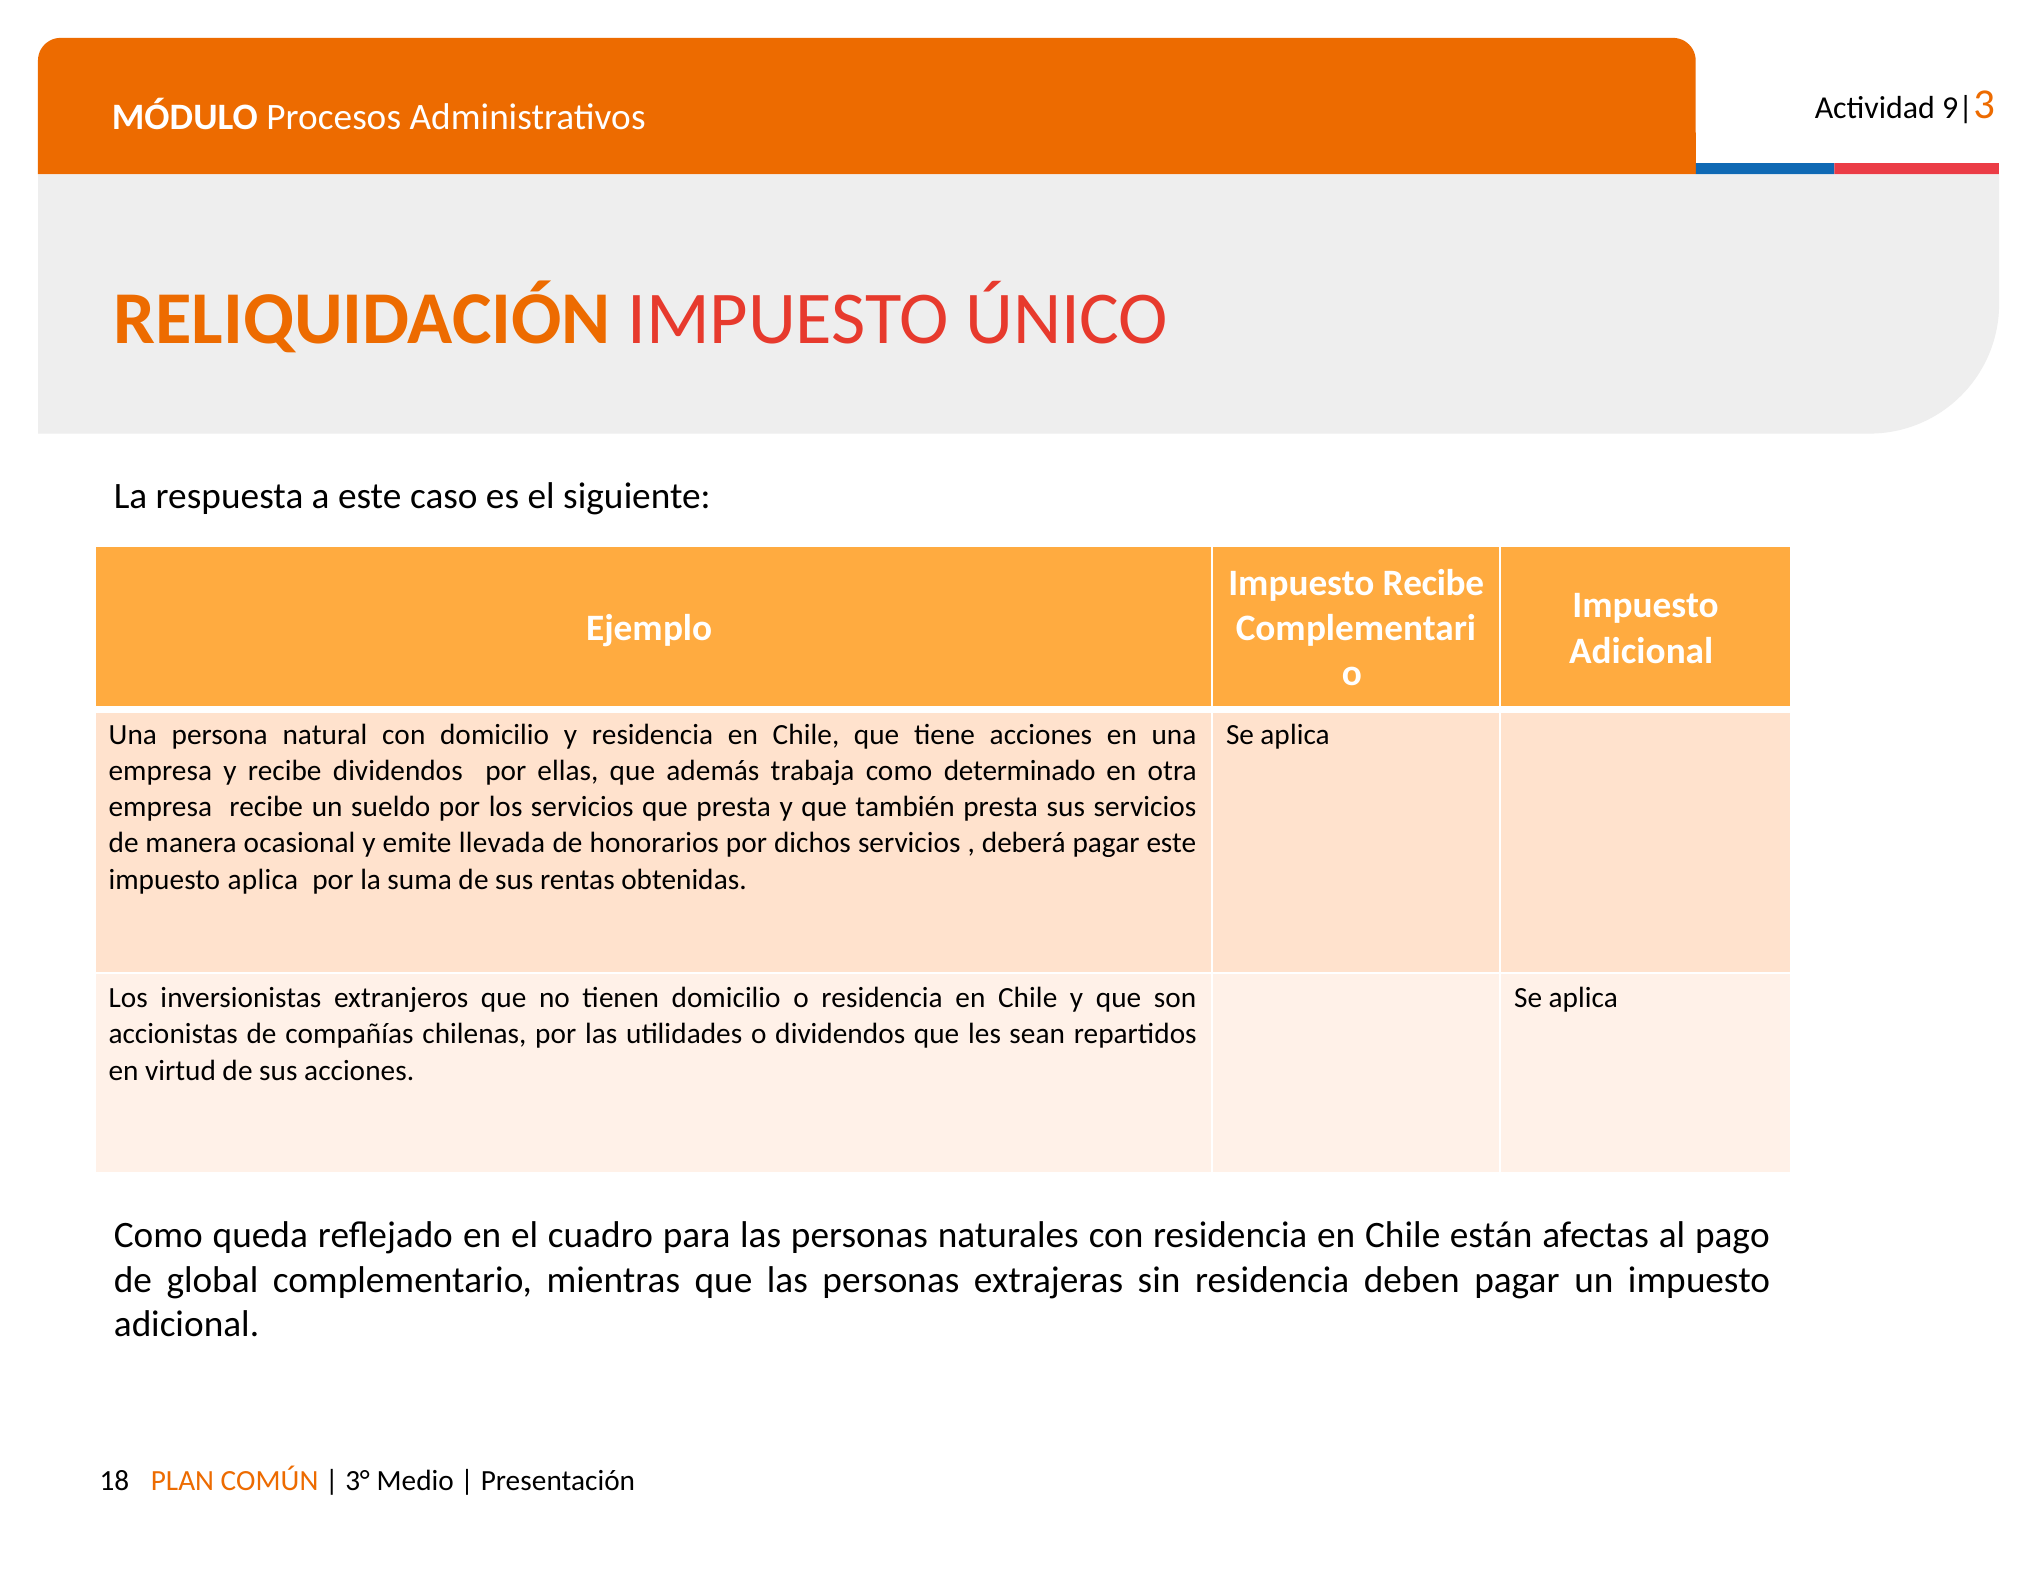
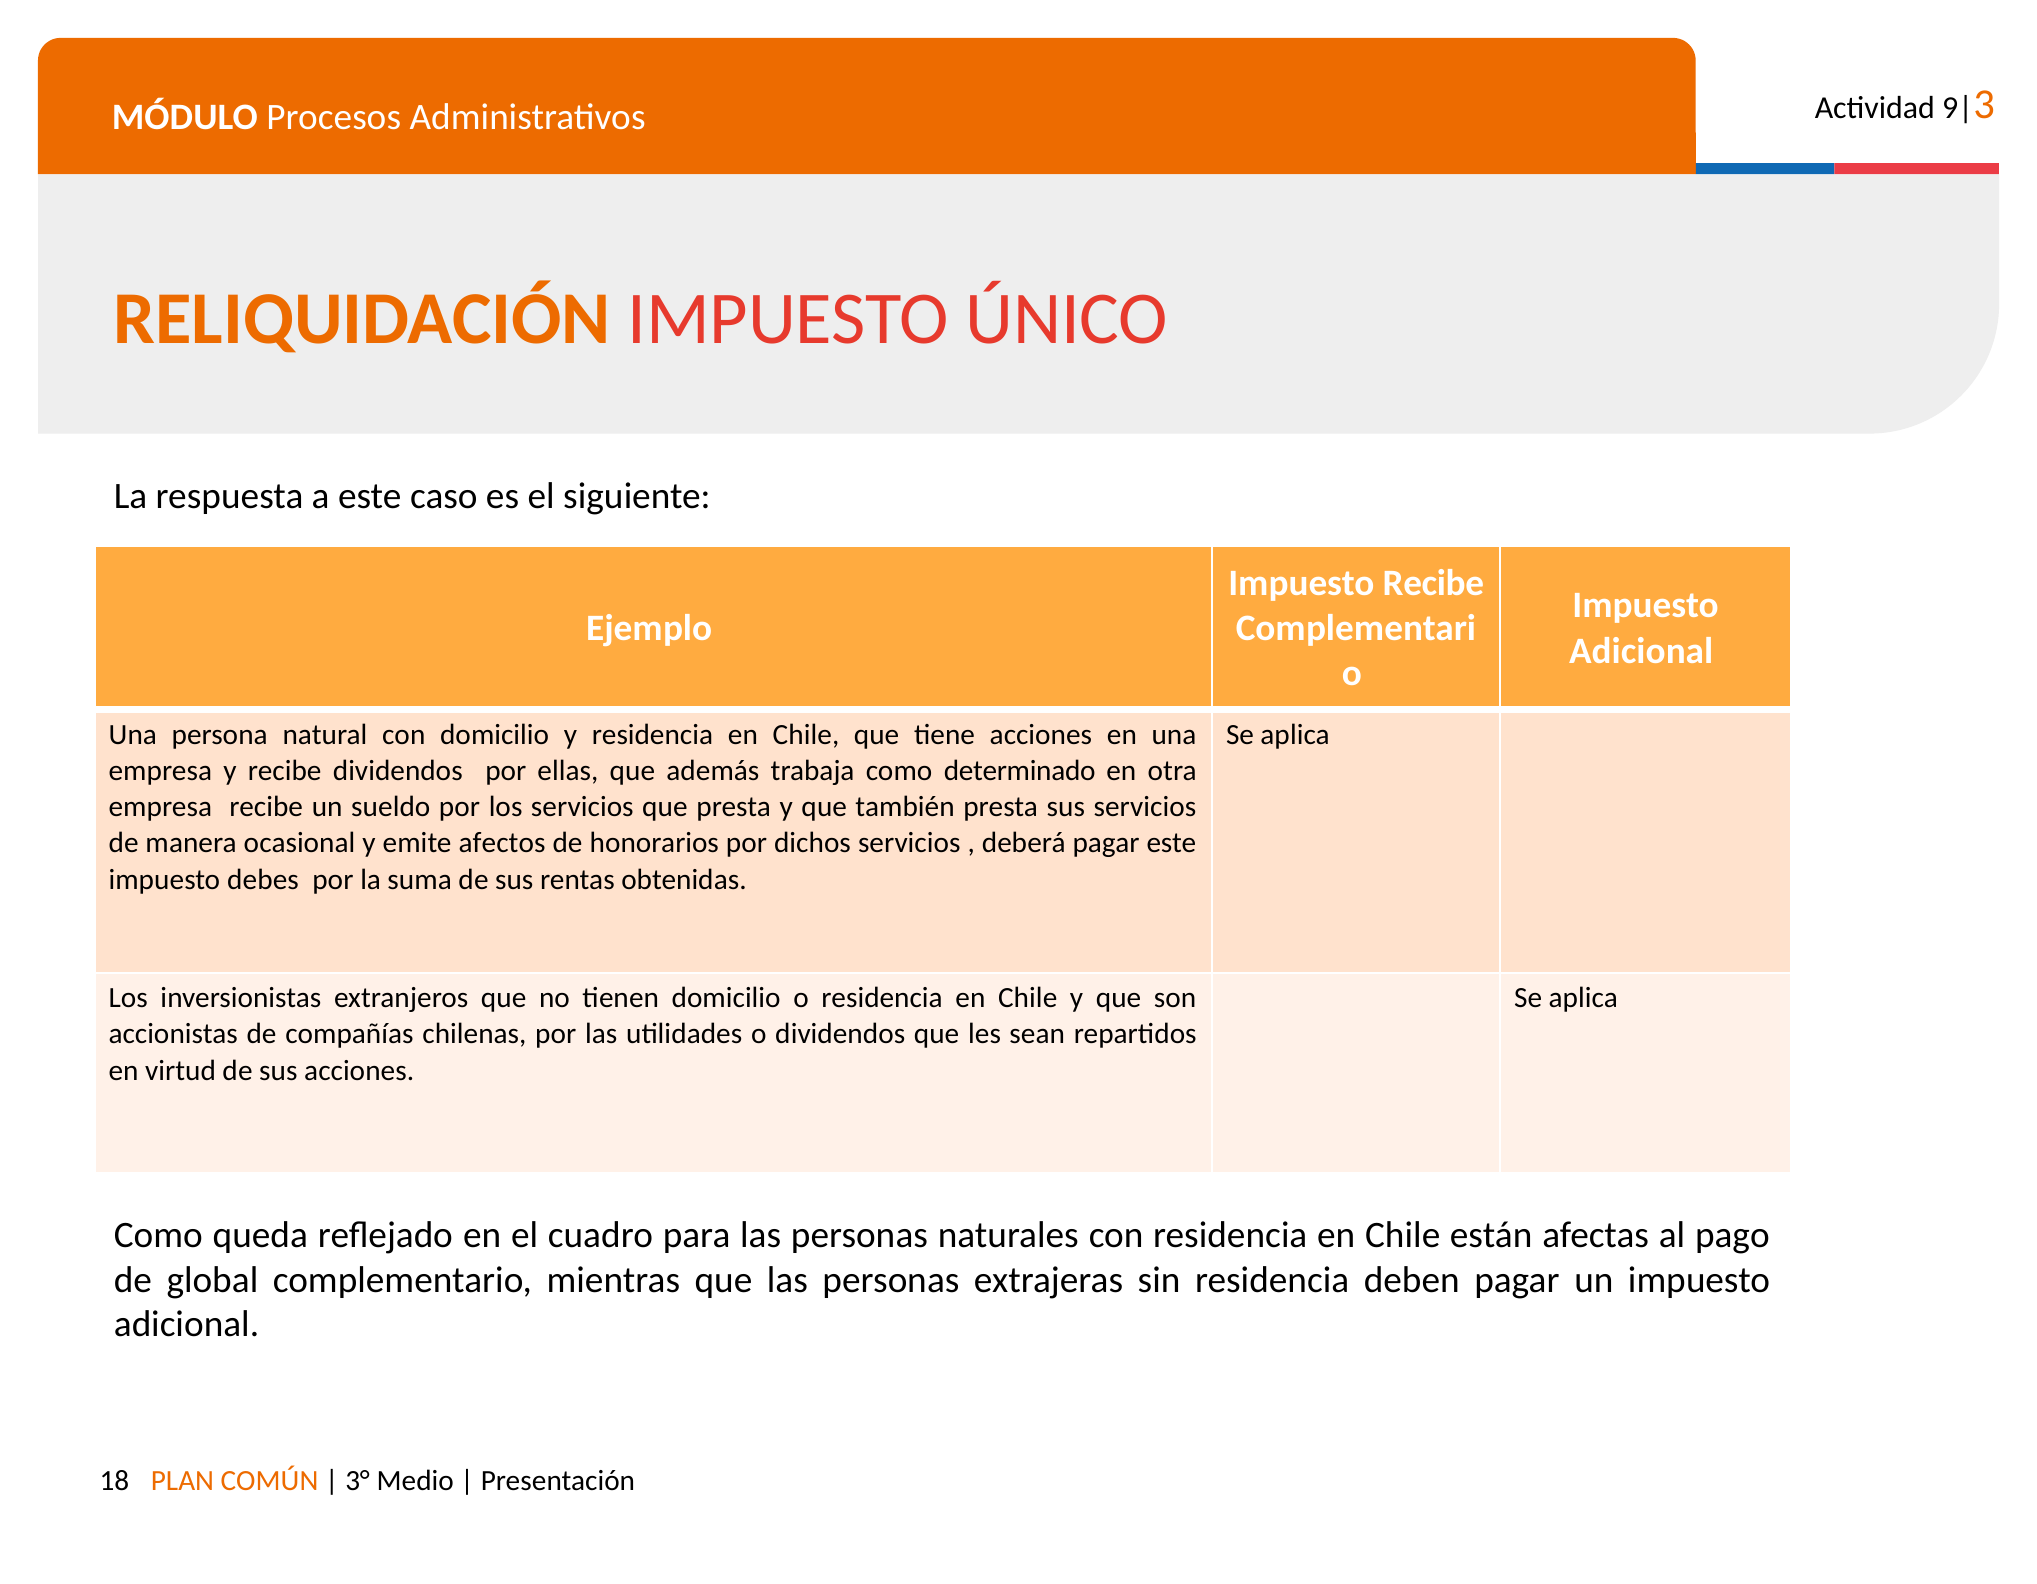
llevada: llevada -> afectos (502, 843)
impuesto aplica: aplica -> debes (263, 880)
